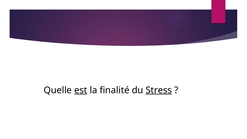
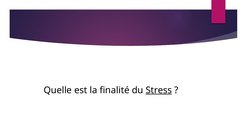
est underline: present -> none (81, 90)
